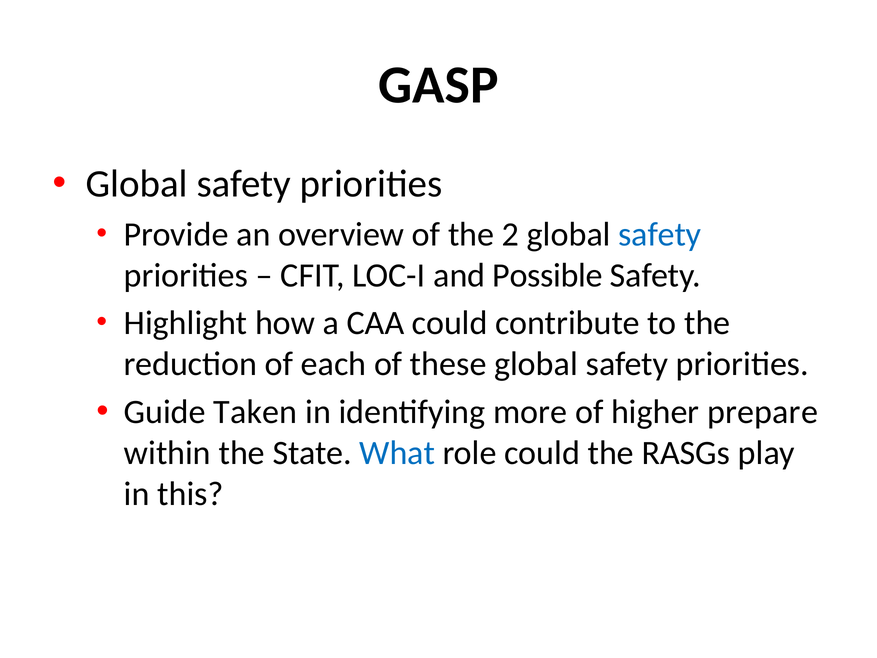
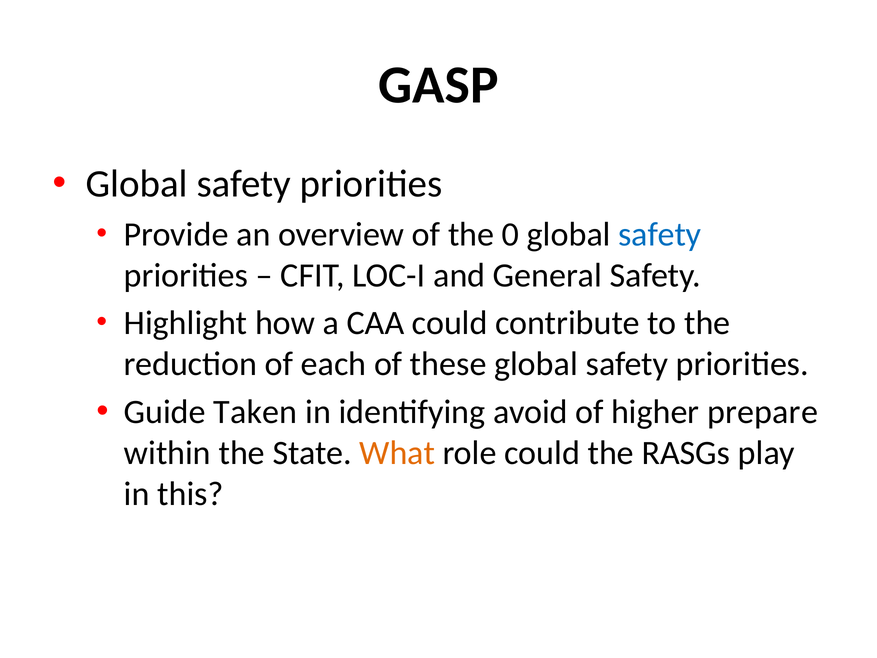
2: 2 -> 0 (511, 234)
Possible: Possible -> General (547, 275)
more: more -> avoid (530, 412)
What colour: blue -> orange (397, 453)
